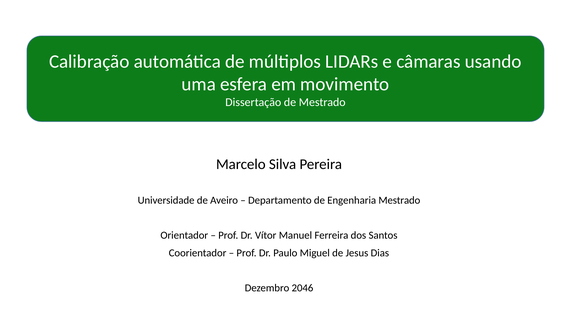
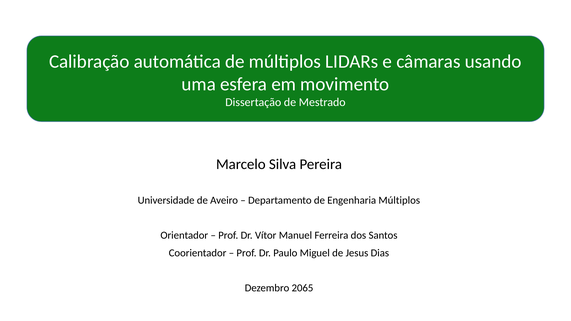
Engenharia Mestrado: Mestrado -> Múltiplos (399, 200)
2046: 2046 -> 2065 (302, 288)
